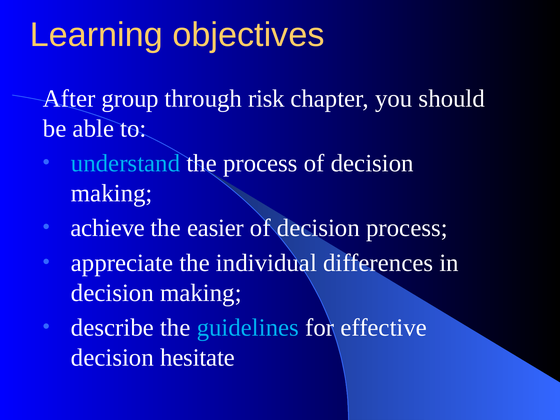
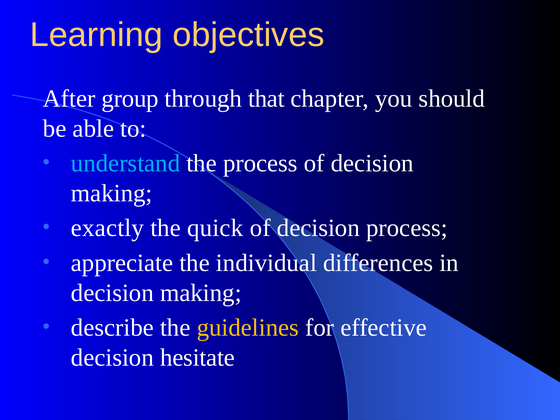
risk: risk -> that (266, 99)
achieve: achieve -> exactly (107, 228)
easier: easier -> quick (215, 228)
guidelines colour: light blue -> yellow (248, 328)
